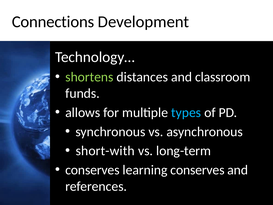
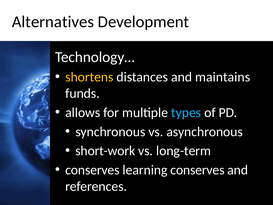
Connections: Connections -> Alternatives (53, 22)
shortens colour: light green -> yellow (89, 77)
classroom: classroom -> maintains (223, 77)
short-with: short-with -> short-work (105, 151)
